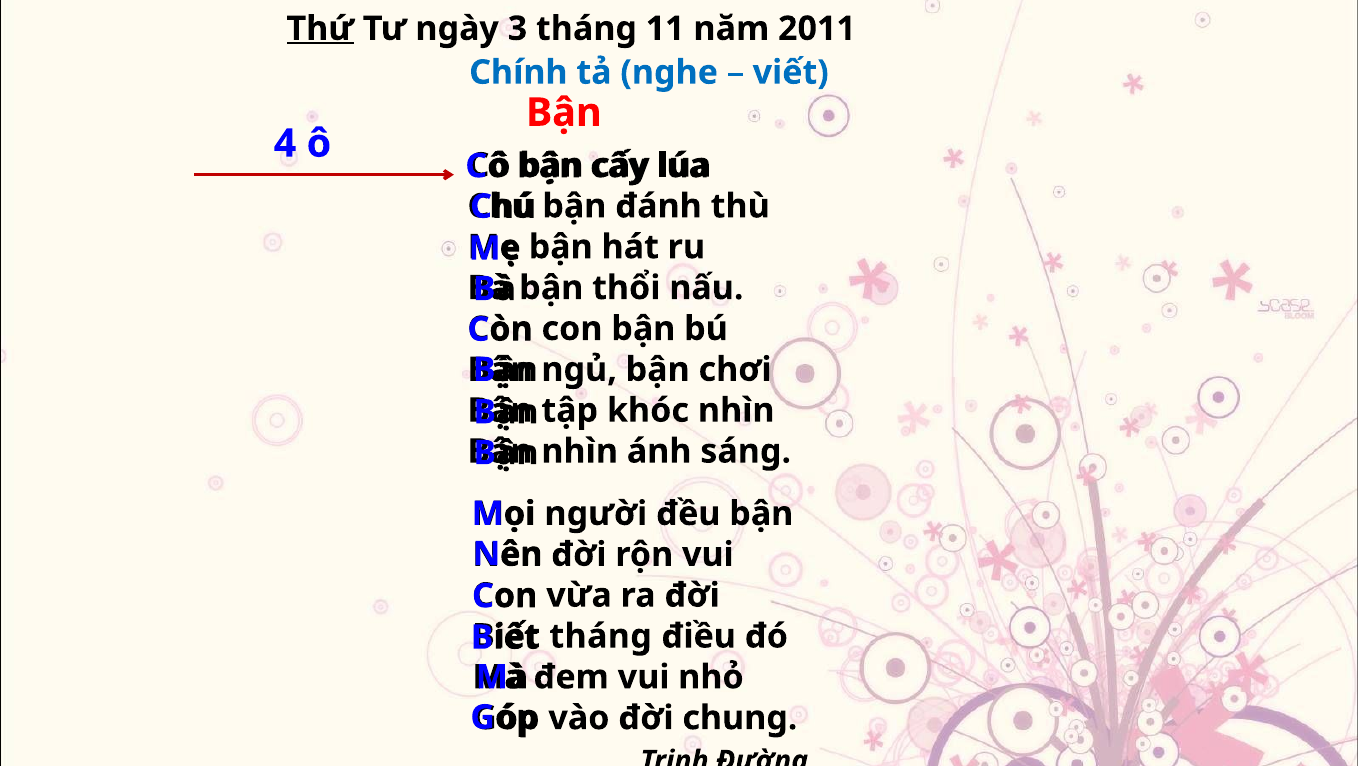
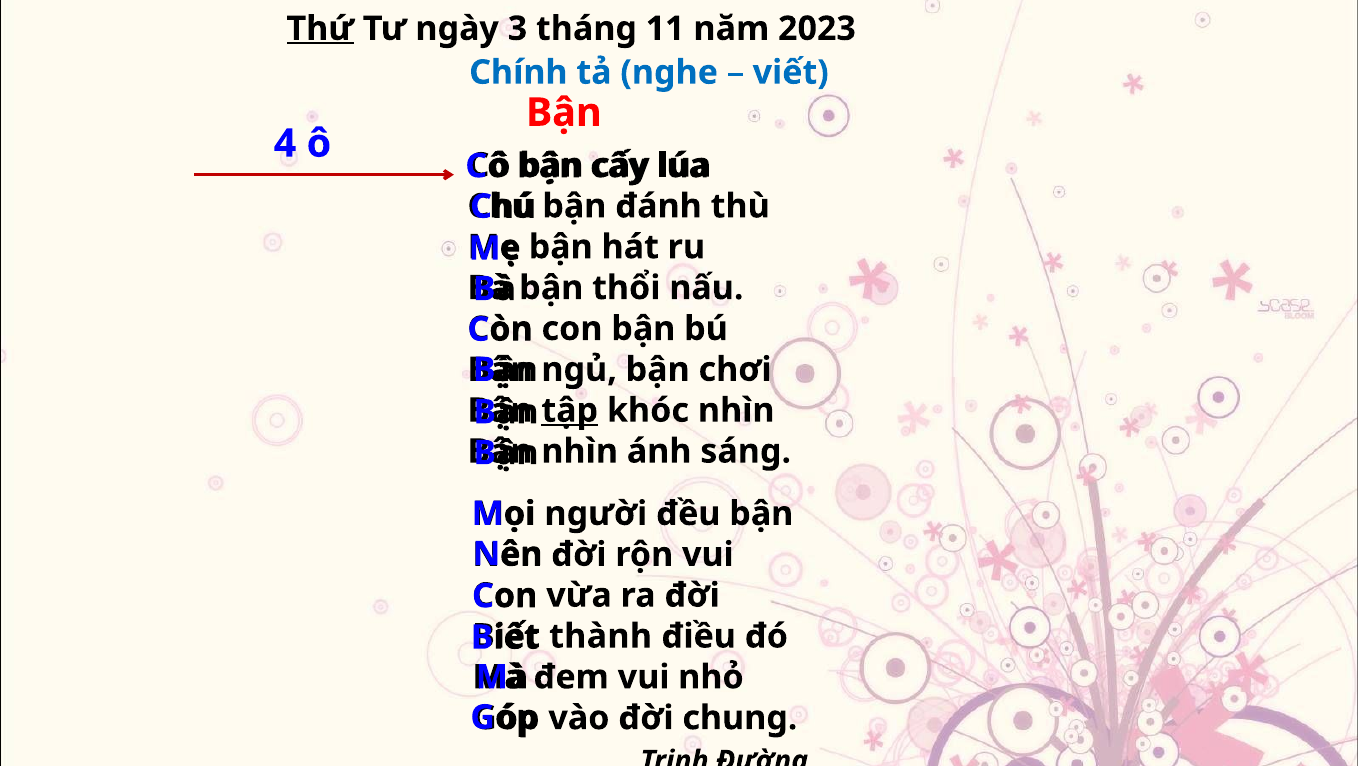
2011: 2011 -> 2023 (817, 29)
tập underline: none -> present (570, 410)
tháng: tháng -> thành (601, 636)
